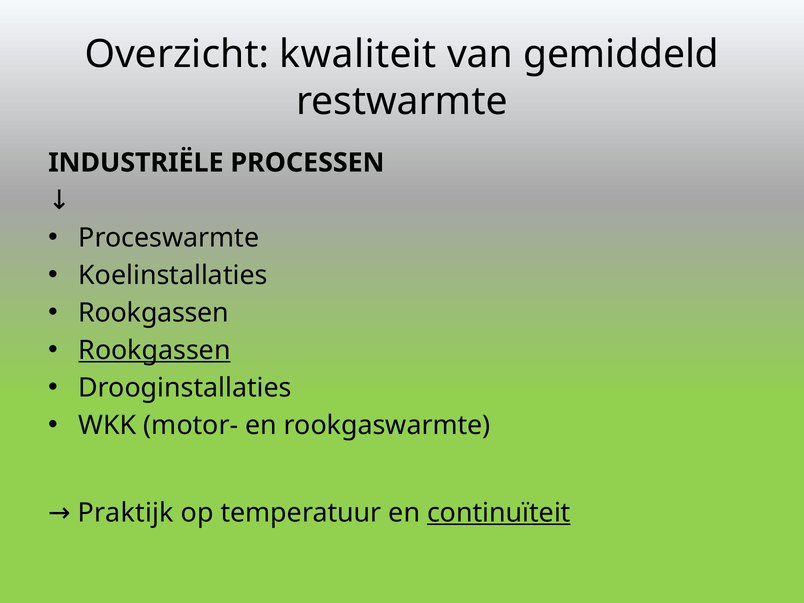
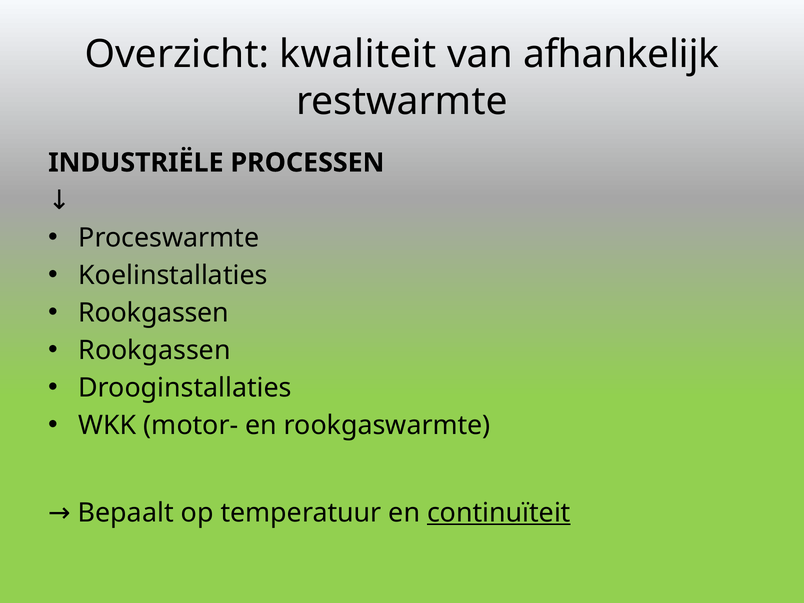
gemiddeld: gemiddeld -> afhankelijk (621, 54)
Rookgassen underline: present -> none (155, 350)
Praktijk: Praktijk -> Bepaalt (126, 513)
